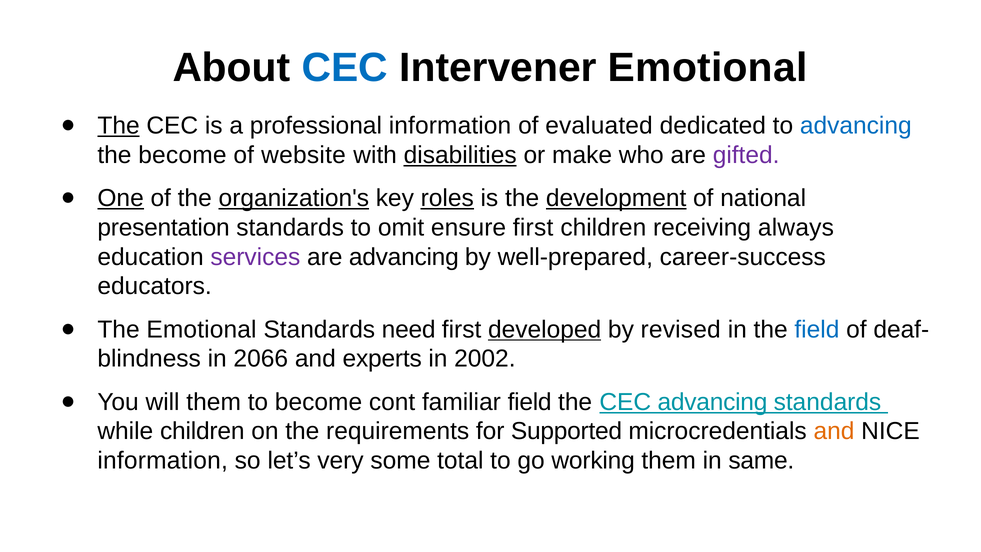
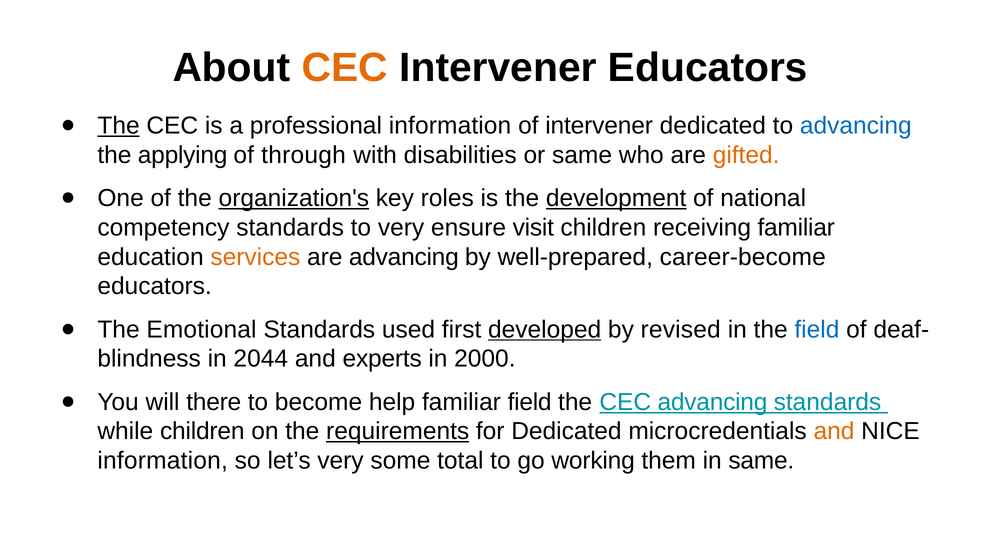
CEC colour: blue -> orange (345, 68)
Intervener Emotional: Emotional -> Educators (708, 68)
of evaluated: evaluated -> intervener (599, 126)
the become: become -> applying (183, 155)
website: website -> through (304, 155)
disabilities underline: present -> none (460, 155)
or make: make -> same (582, 155)
gifted colour: purple -> orange (746, 155)
One underline: present -> none (121, 198)
roles underline: present -> none (447, 198)
presentation: presentation -> competency (163, 227)
to omit: omit -> very (401, 227)
ensure first: first -> visit (533, 227)
receiving always: always -> familiar (796, 227)
services colour: purple -> orange (255, 257)
career-success: career-success -> career-become (743, 257)
need: need -> used (409, 329)
2066: 2066 -> 2044 (261, 359)
2002: 2002 -> 2000 (485, 359)
will them: them -> there (214, 402)
cont: cont -> help (392, 402)
requirements underline: none -> present (398, 431)
for Supported: Supported -> Dedicated (566, 431)
